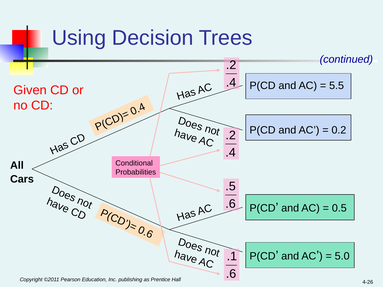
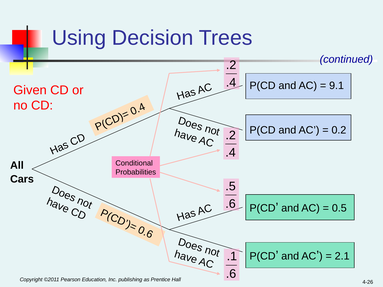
5.5: 5.5 -> 9.1 (337, 86)
5.0: 5.0 -> 2.1 (342, 256)
